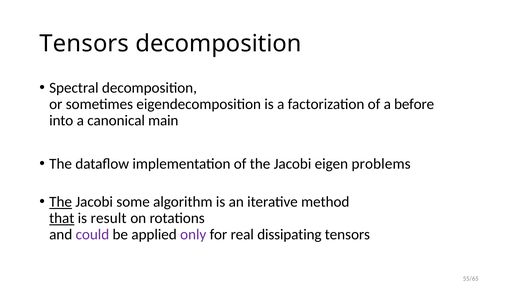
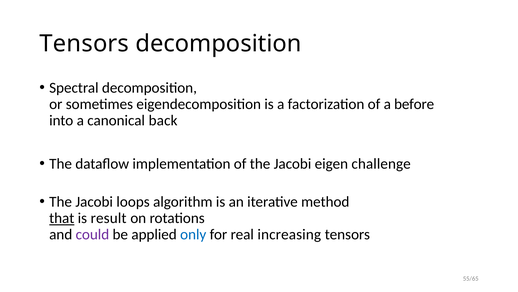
main: main -> back (163, 120)
problems: problems -> challenge (381, 163)
The underline: present -> none (61, 201)
some: some -> loops (133, 201)
only colour: purple -> blue (193, 234)
dissipating: dissipating -> increasing (289, 234)
